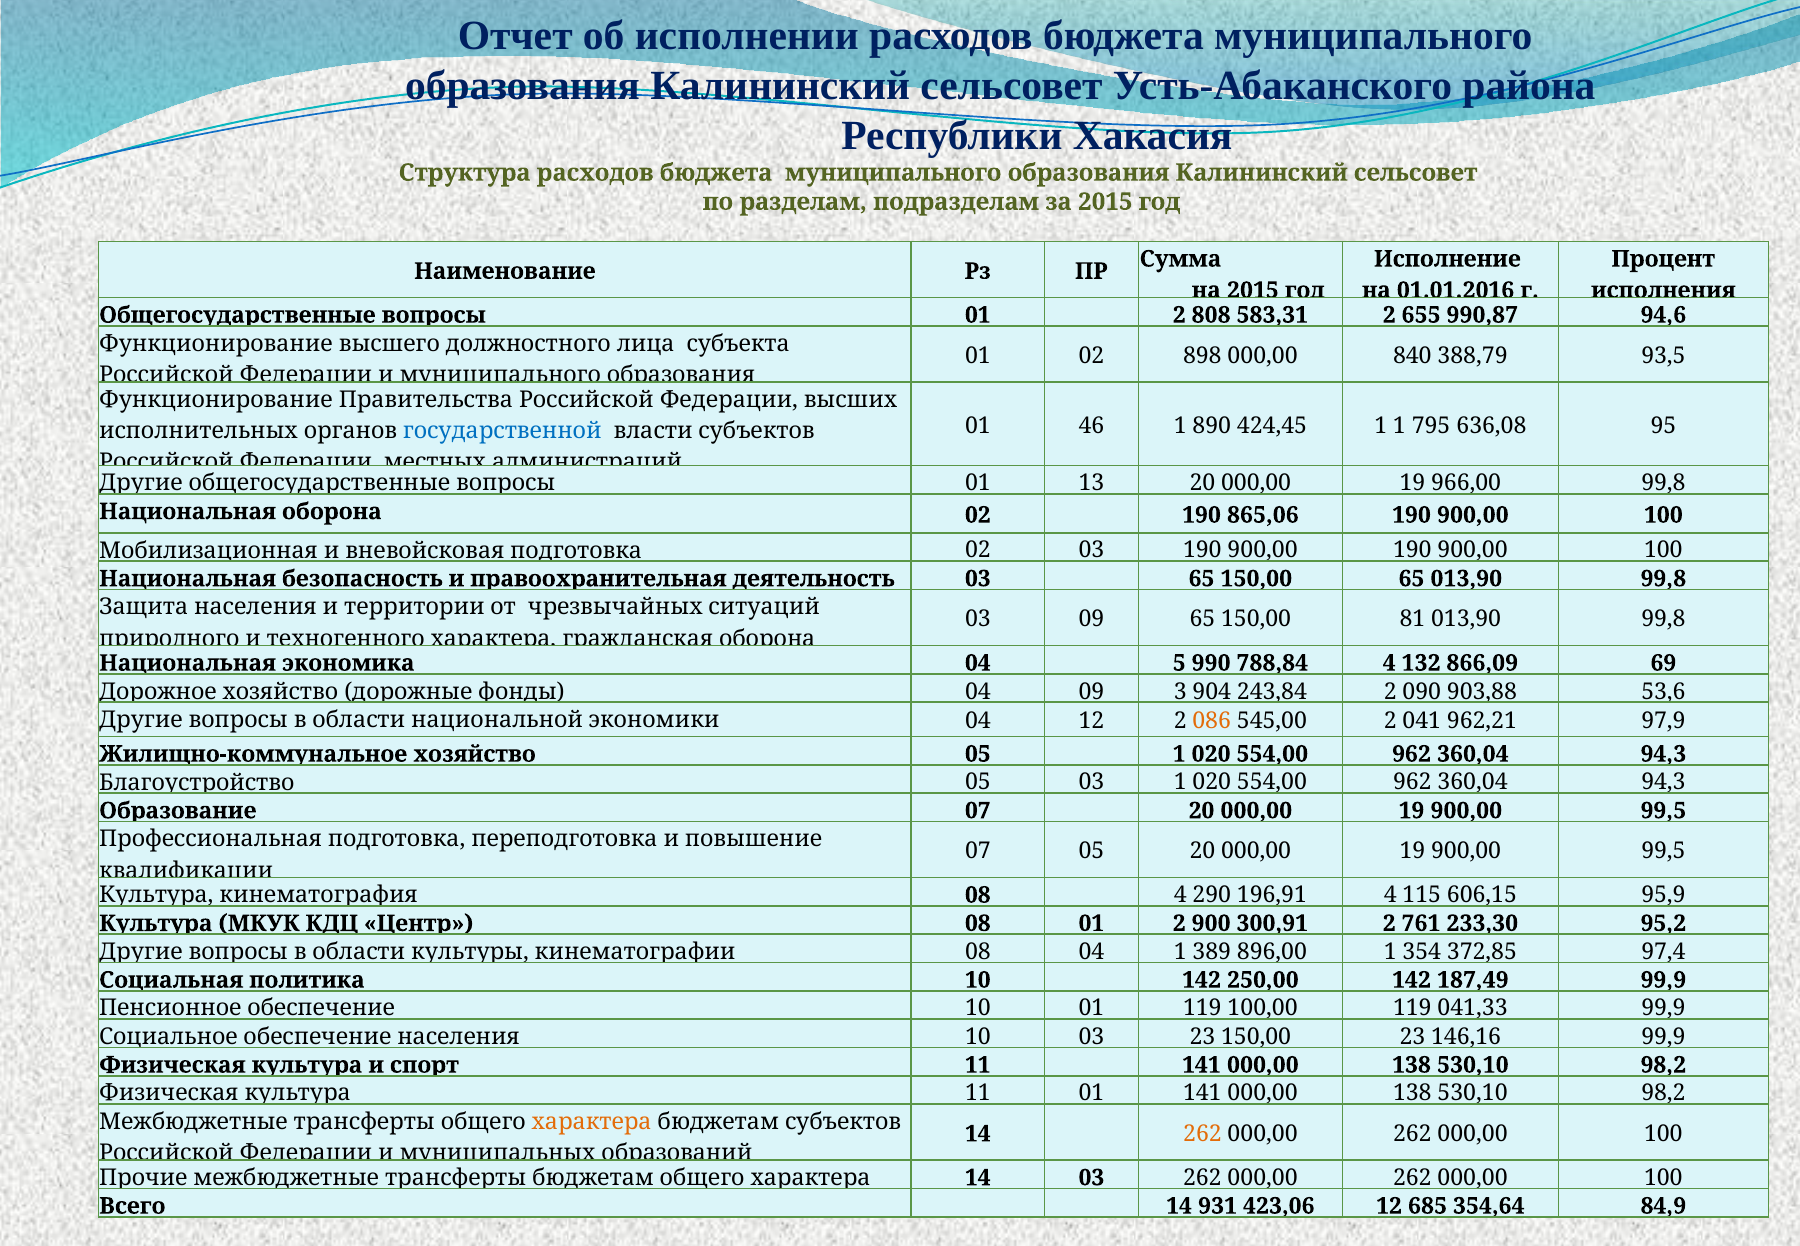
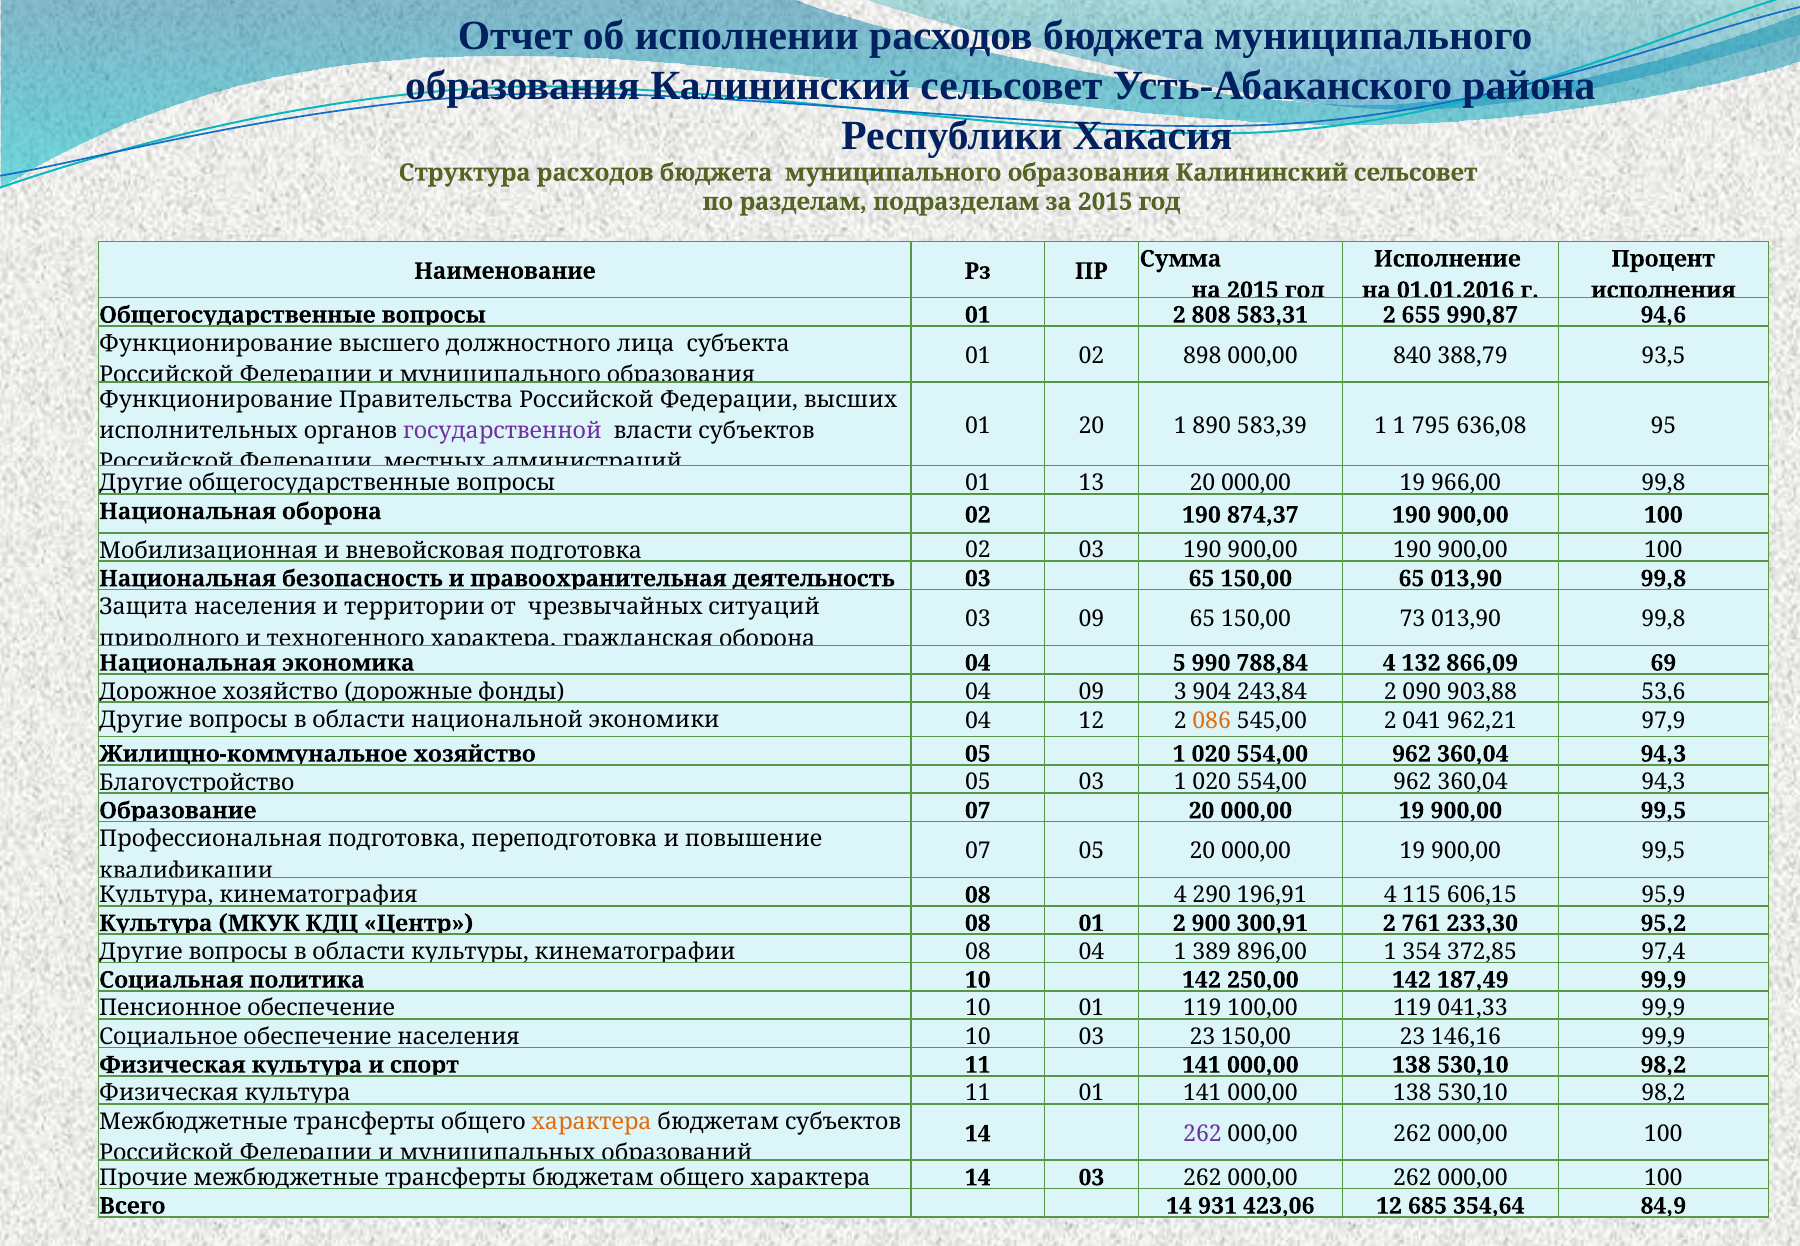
01 46: 46 -> 20 (1091, 425)
424,45: 424,45 -> 583,39 (1272, 425)
государственной colour: blue -> purple (502, 431)
865,06: 865,06 -> 874,37 (1263, 515)
81: 81 -> 73 (1412, 619)
262 colour: orange -> purple (1202, 1134)
